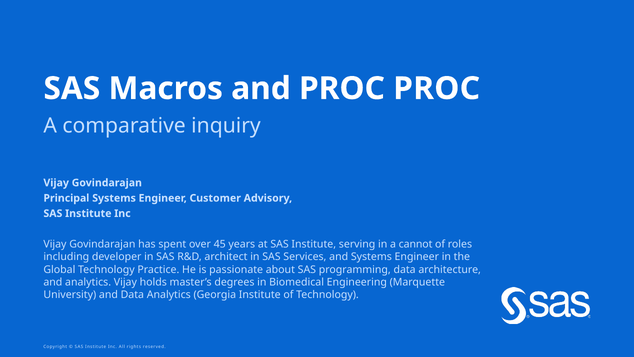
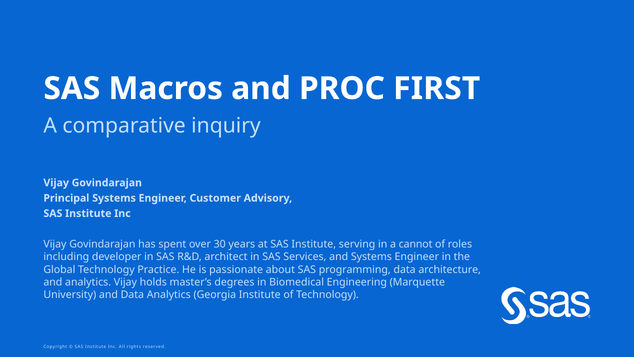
PROC PROC: PROC -> FIRST (437, 88)
45: 45 -> 30 (220, 244)
